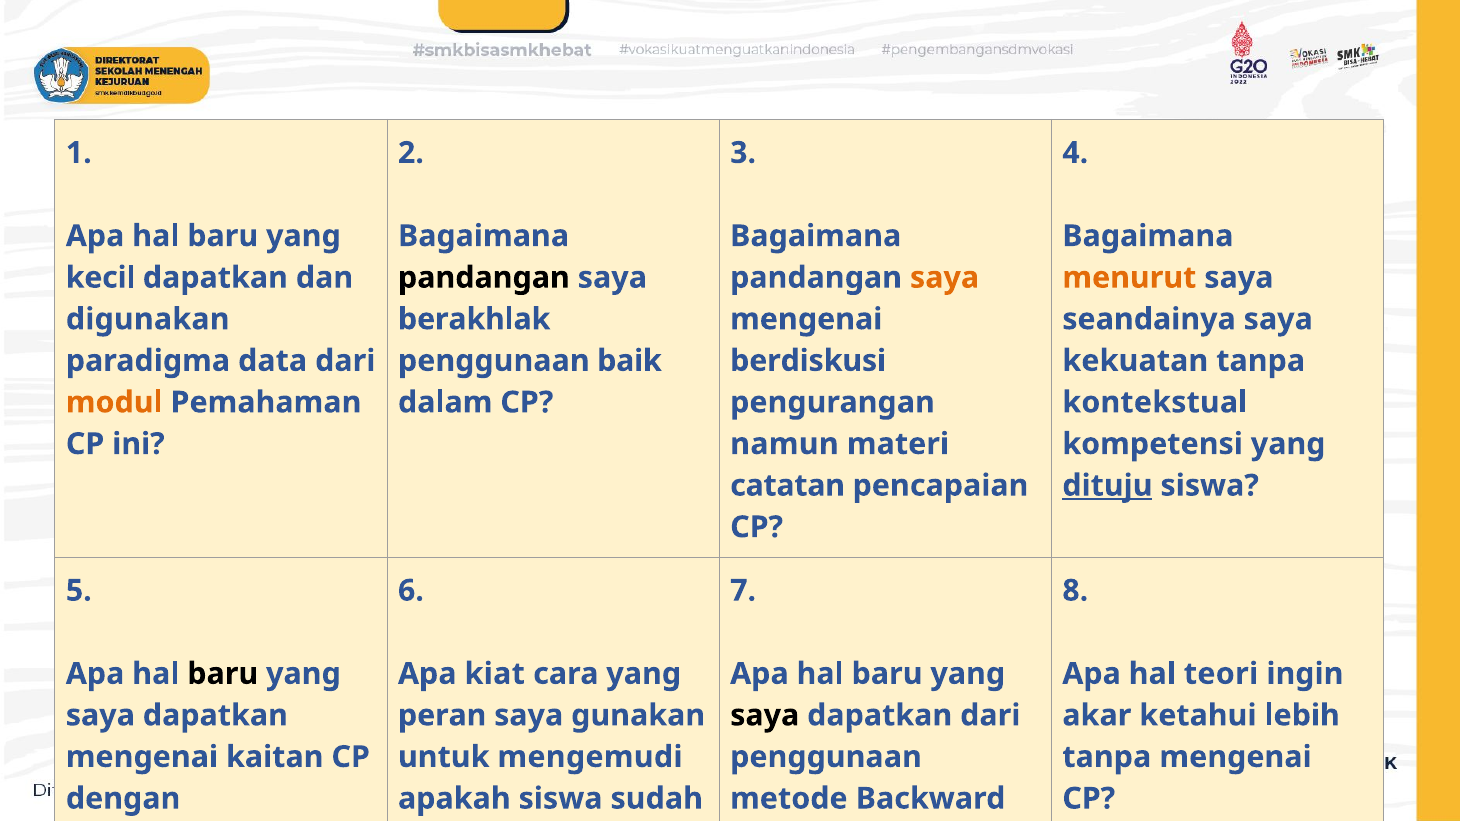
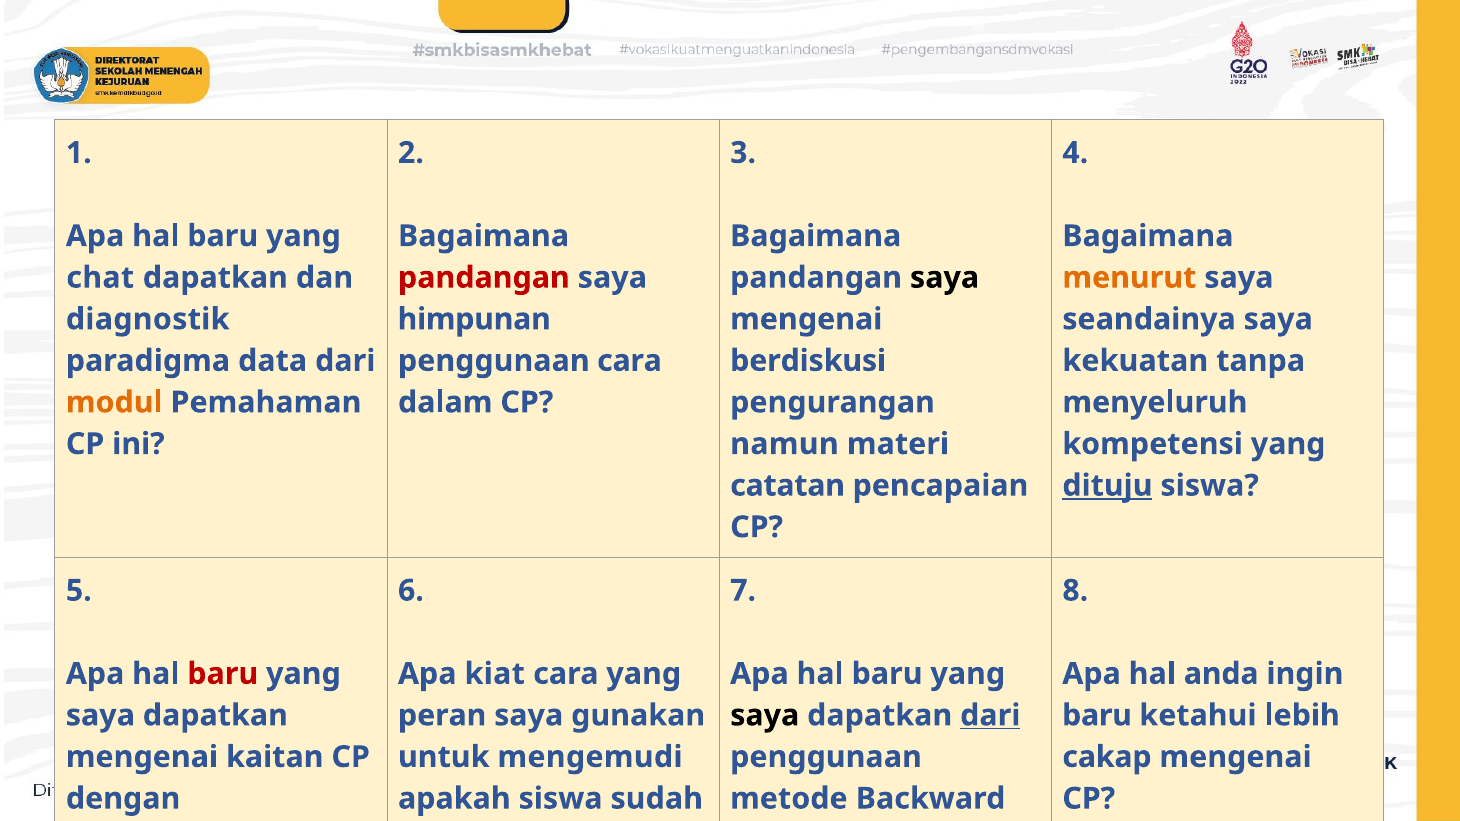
kecil: kecil -> chat (100, 278)
pandangan colour: black -> red (484, 278)
saya colour: orange -> black (945, 278)
digunakan: digunakan -> diagnostik (148, 319)
berakhlak: berakhlak -> himpunan (474, 319)
penggunaan baik: baik -> cara (629, 361)
kontekstual: kontekstual -> menyeluruh (1155, 403)
baru colour: black -> red (223, 674)
teori: teori -> anda (1221, 674)
dari underline: none -> present (990, 716)
akar: akar -> baru (1097, 716)
tanpa: tanpa -> cakap (1107, 757)
